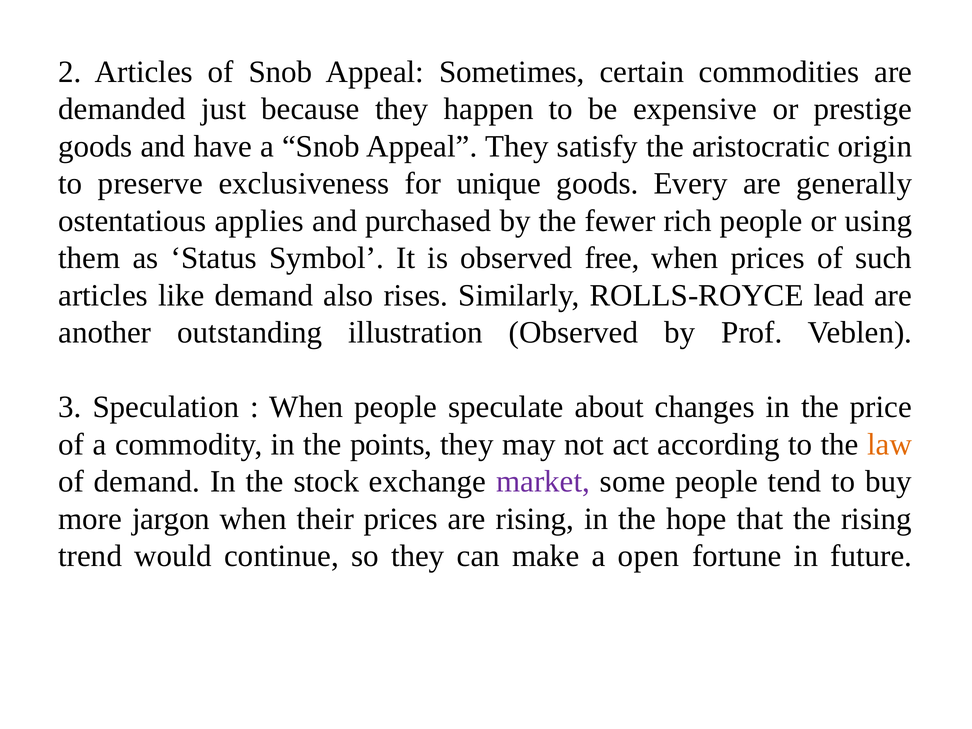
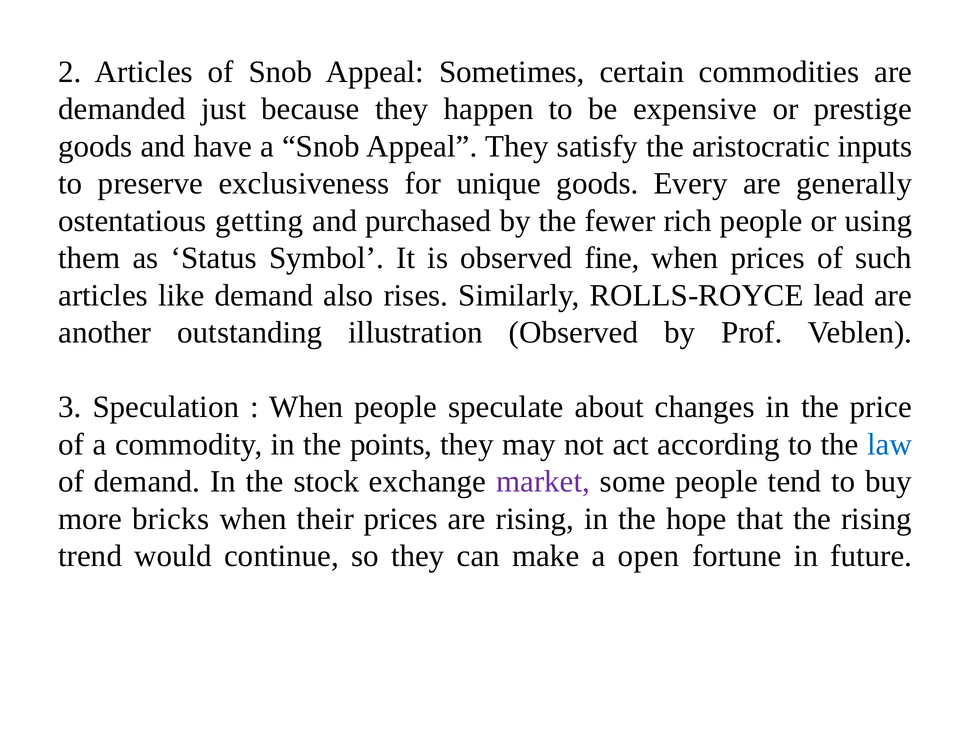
origin: origin -> inputs (875, 146)
applies: applies -> getting (259, 221)
free: free -> fine (612, 258)
law colour: orange -> blue (890, 444)
jargon: jargon -> bricks (171, 519)
